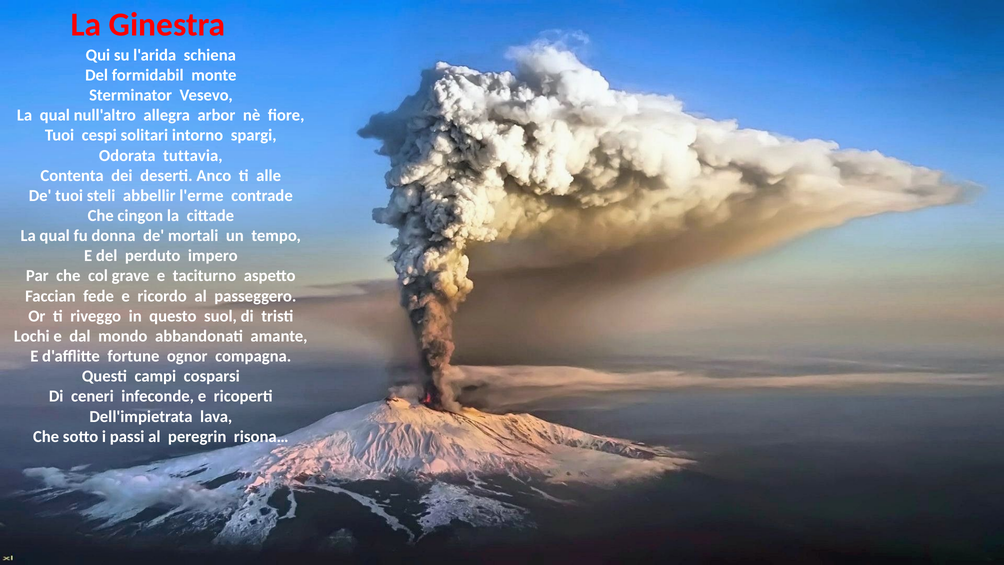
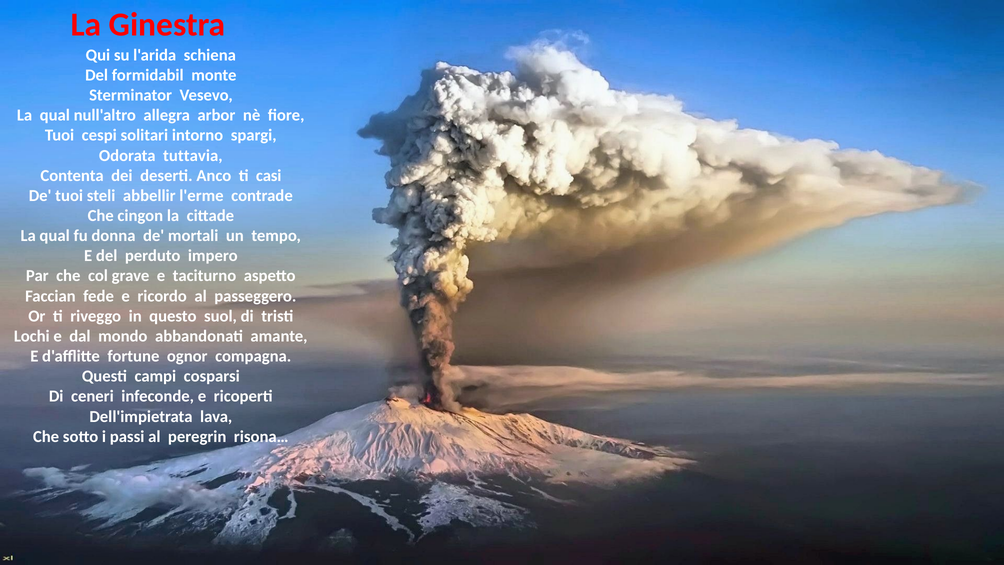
alle: alle -> casi (269, 175)
